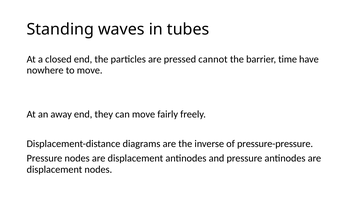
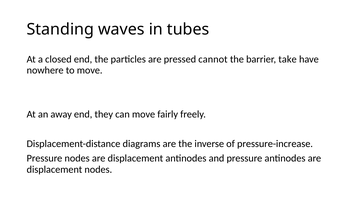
time: time -> take (288, 59)
pressure-pressure: pressure-pressure -> pressure-increase (275, 144)
